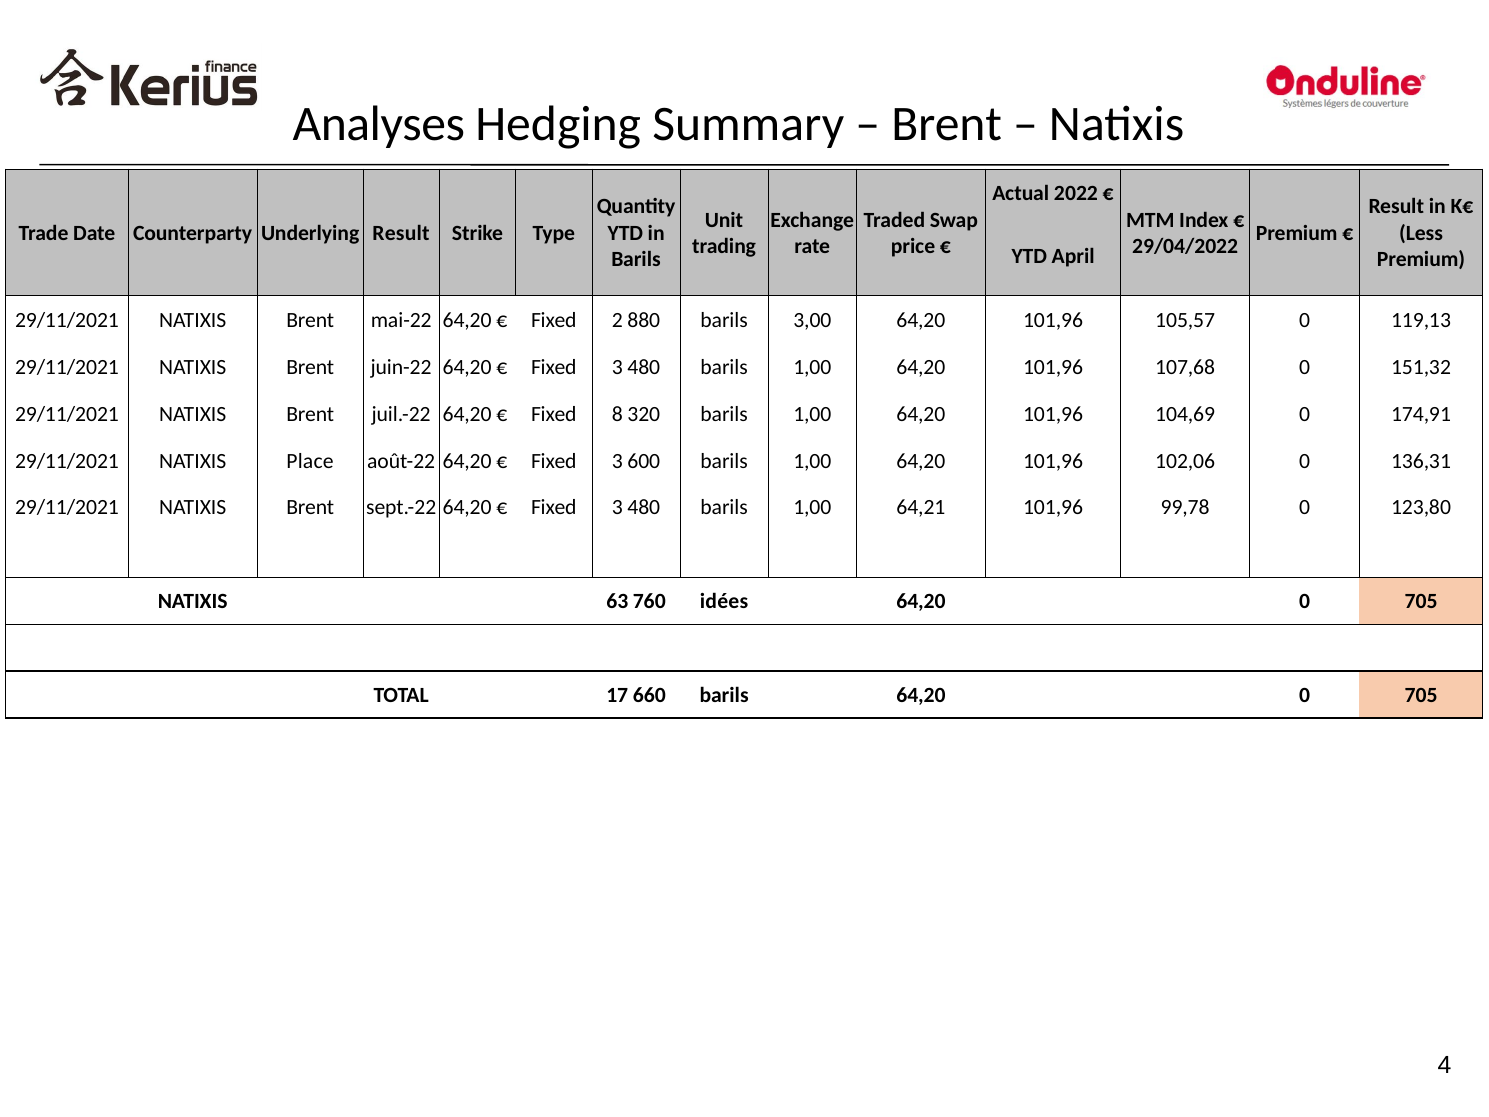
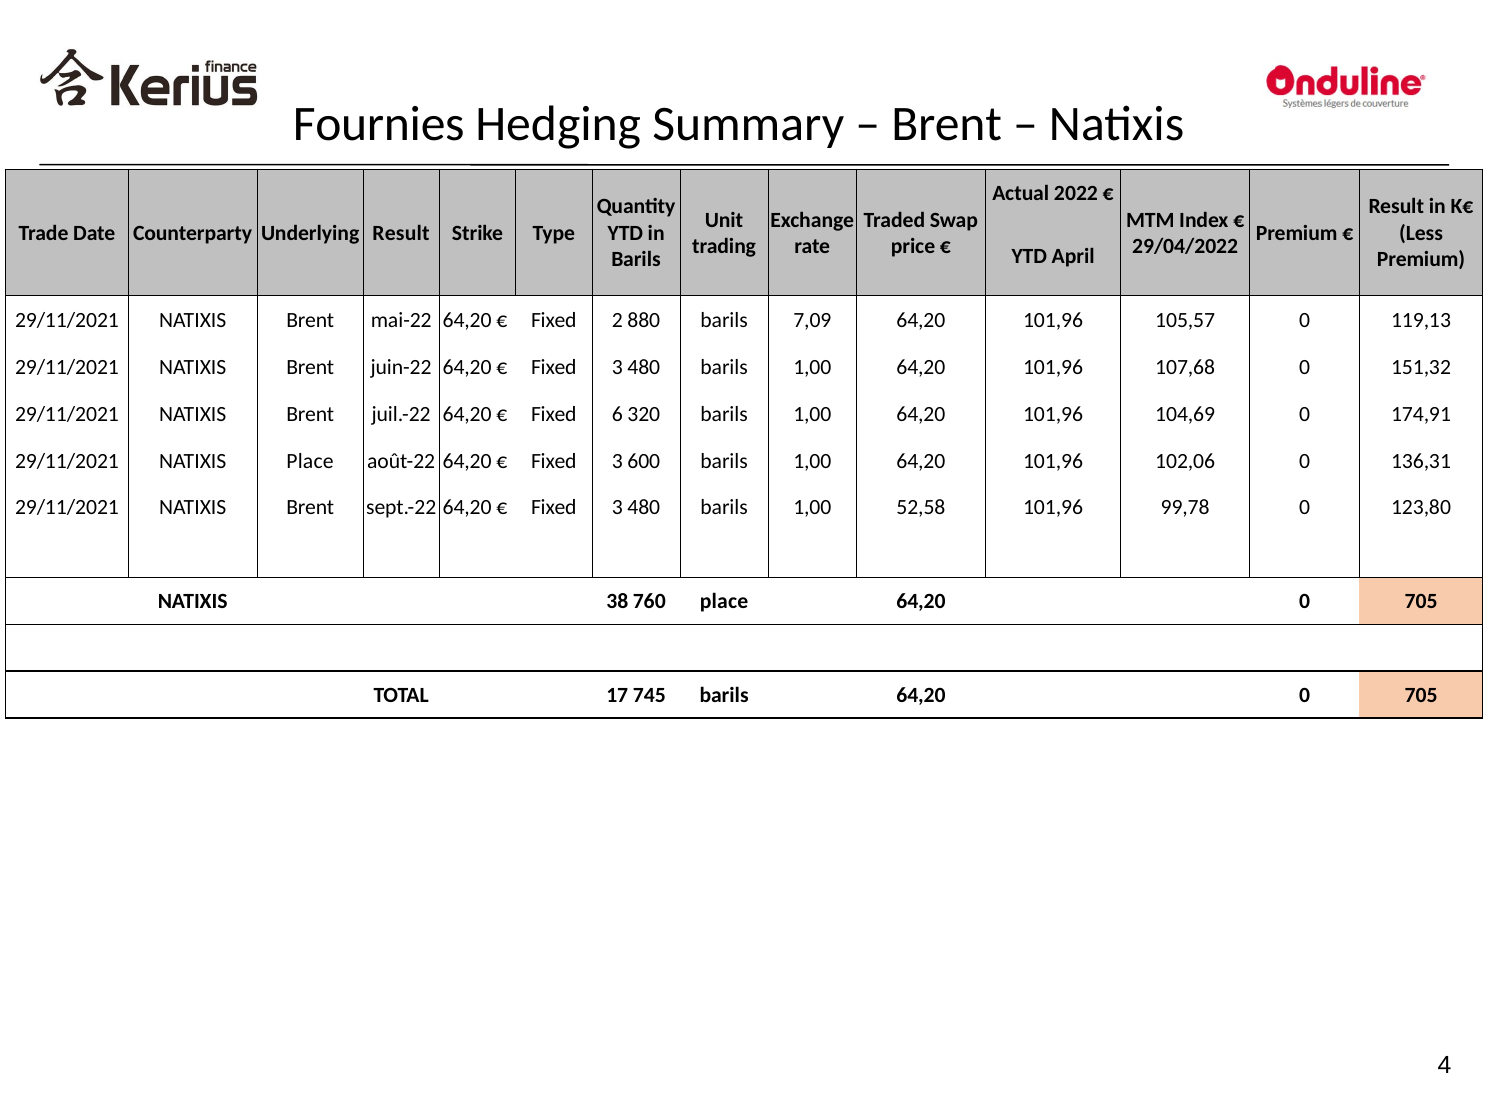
Analyses: Analyses -> Fournies (379, 124)
3,00: 3,00 -> 7,09 (812, 320)
8: 8 -> 6 (617, 414)
64,21: 64,21 -> 52,58 (921, 508)
63: 63 -> 38 (617, 601)
760 idées: idées -> place (724, 601)
660: 660 -> 745 (649, 695)
